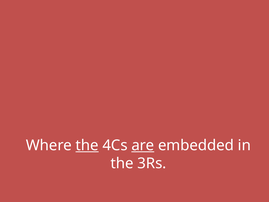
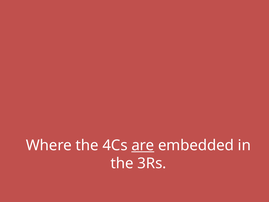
the underline: present -> none (87, 145)
